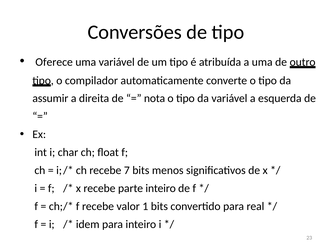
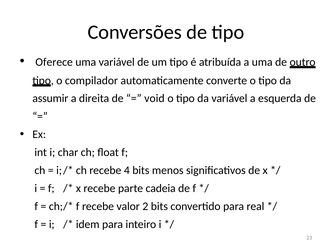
nota: nota -> void (154, 98)
7: 7 -> 4 (127, 170)
parte inteiro: inteiro -> cadeia (161, 188)
1: 1 -> 2 (145, 206)
